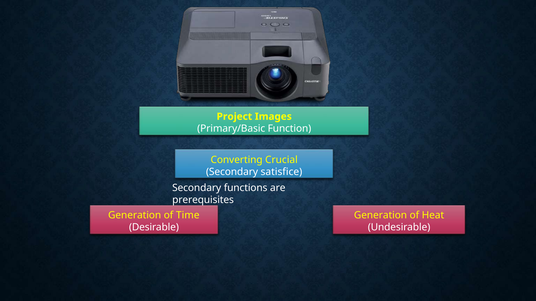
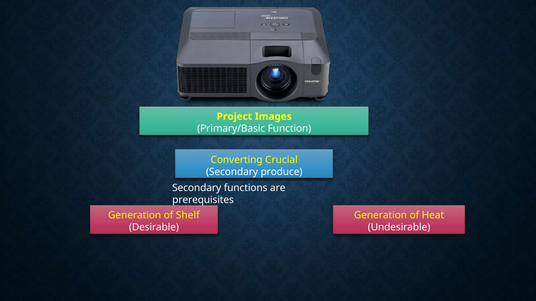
satisfice: satisfice -> produce (281, 172)
Time: Time -> Shelf (188, 216)
